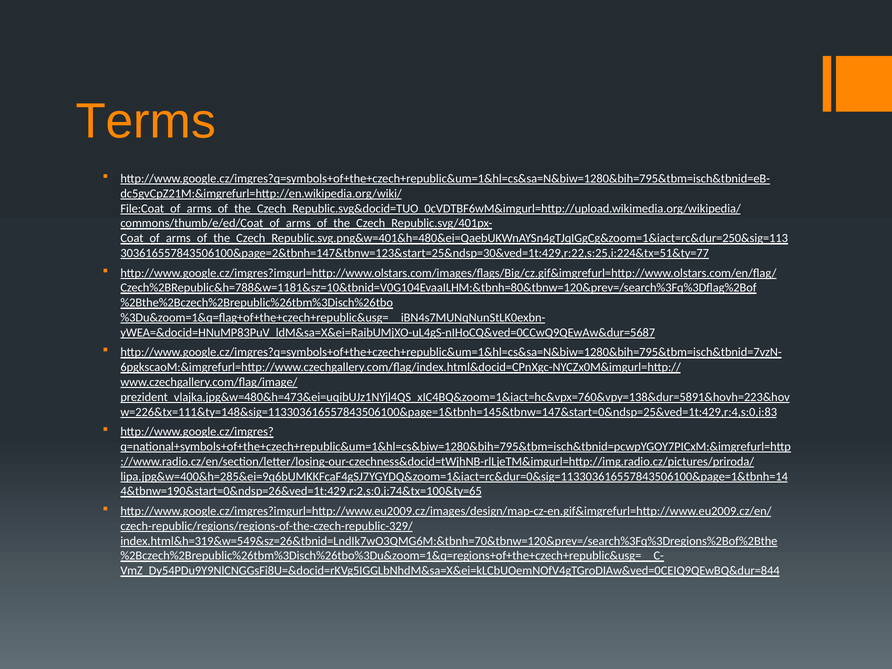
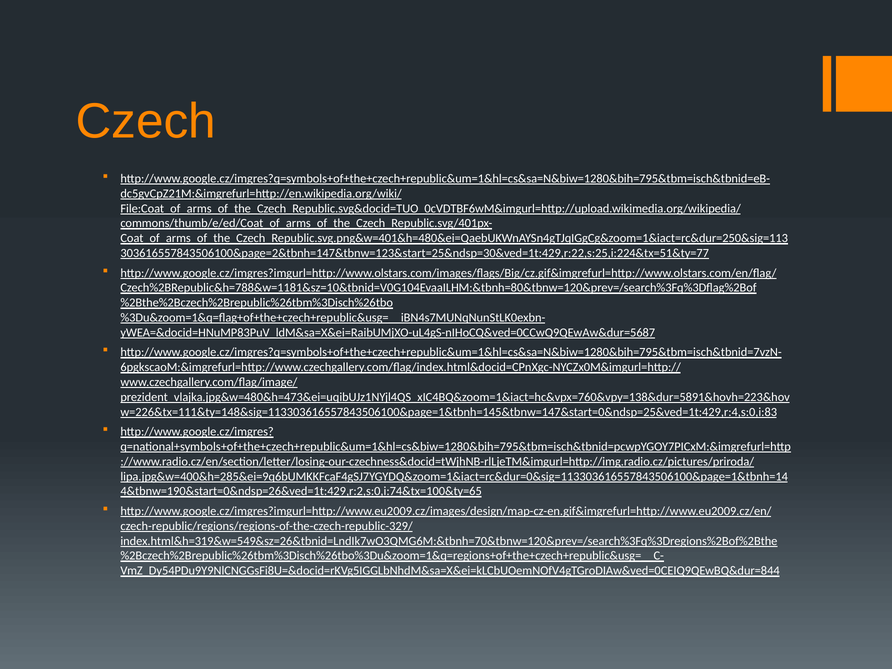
Terms: Terms -> Czech (146, 121)
